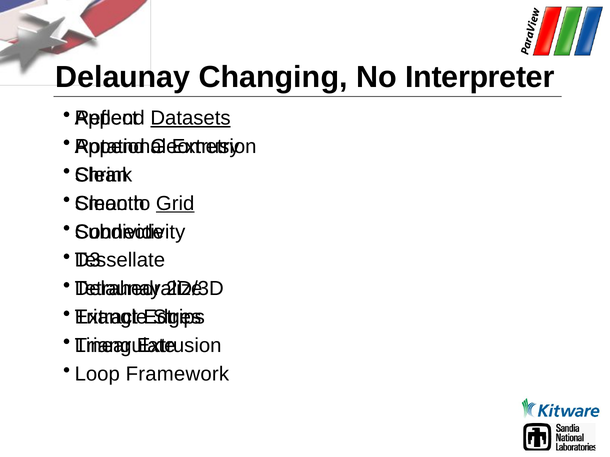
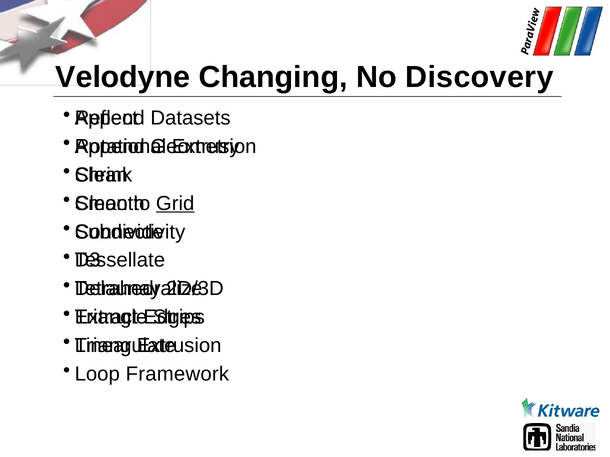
Delaunay: Delaunay -> Velodyne (123, 77)
Interpreter: Interpreter -> Discovery (479, 77)
Datasets underline: present -> none (190, 118)
